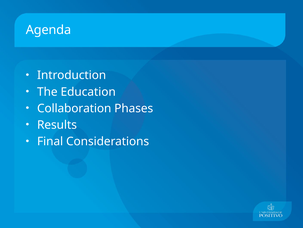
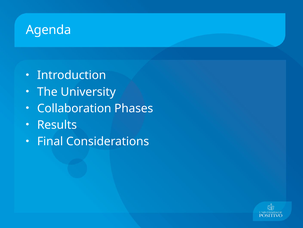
Education: Education -> University (88, 92)
